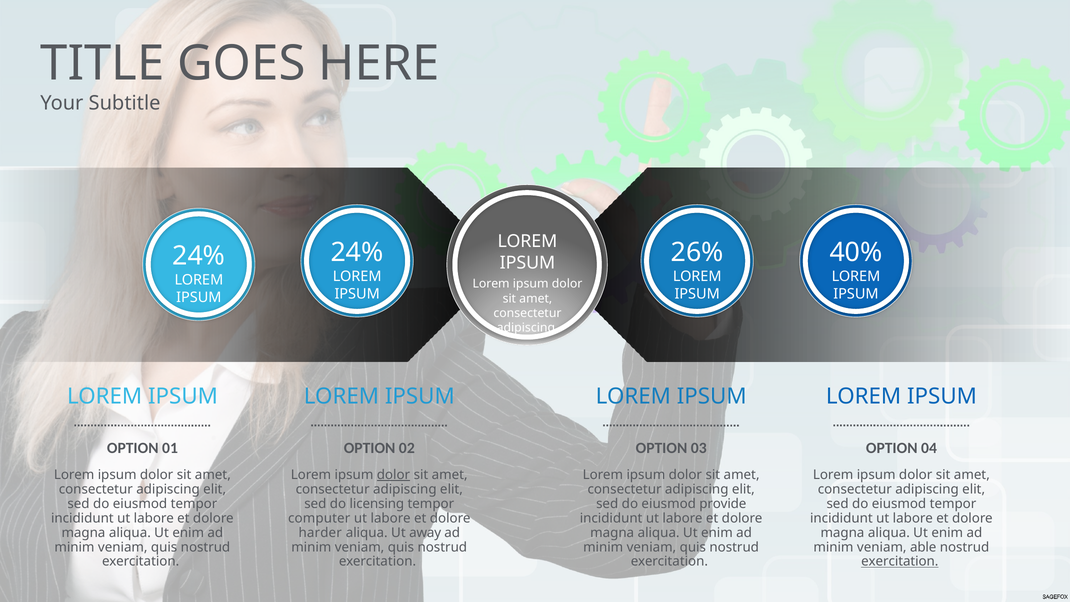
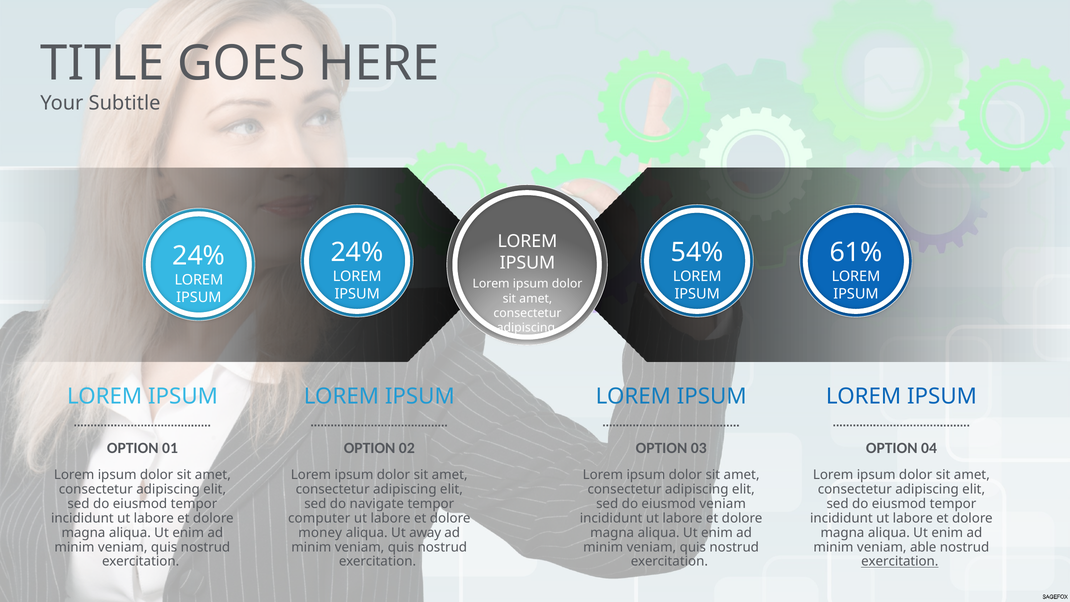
26%: 26% -> 54% (697, 253)
40%: 40% -> 61% (856, 253)
dolor underline: present -> none (393, 475)
licensing: licensing -> navigate (377, 504)
eiusmod provide: provide -> veniam (723, 504)
harder: harder -> money (320, 533)
